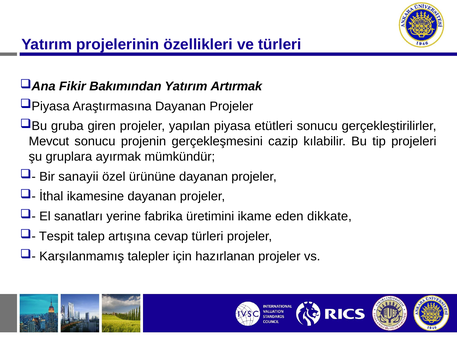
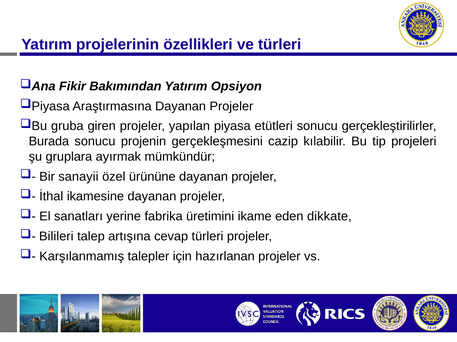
Artırmak: Artırmak -> Opsiyon (236, 86)
Mevcut: Mevcut -> Burada (49, 142)
Tespit: Tespit -> Bilileri (56, 237)
